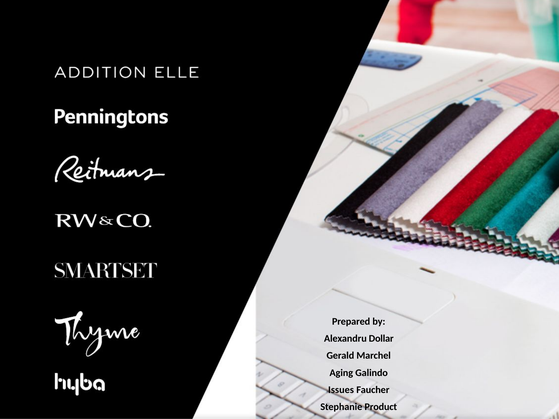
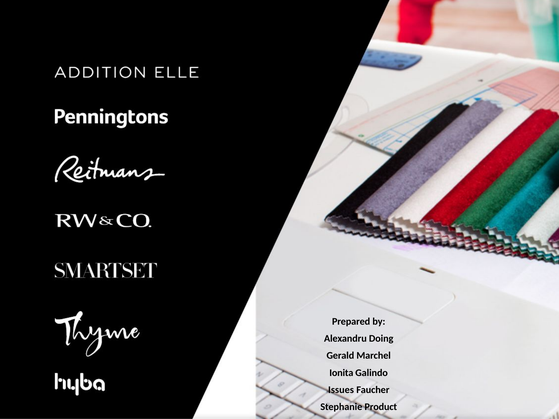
Dollar: Dollar -> Doing (381, 339)
Aging: Aging -> Ionita (341, 373)
